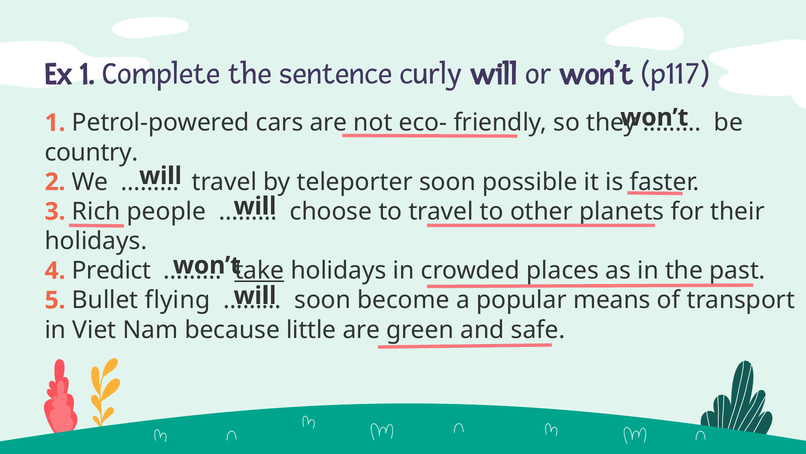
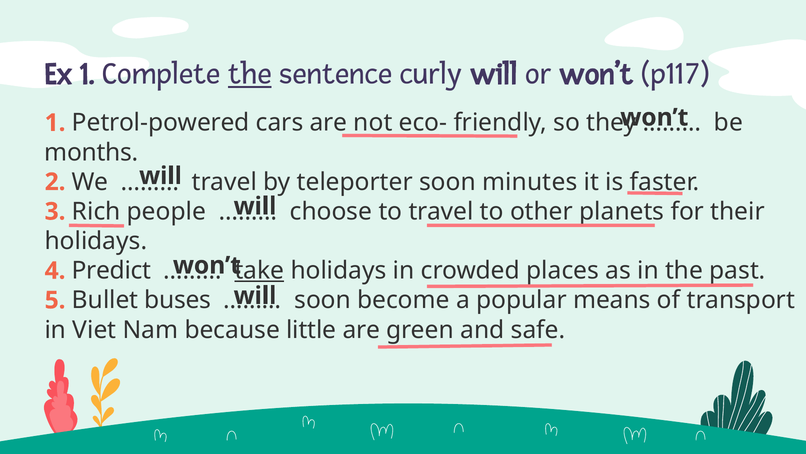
the underline: none -> present (250, 73)
country: country -> months (91, 152)
possible: possible -> minutes (530, 182)
flying: flying -> buses (178, 300)
